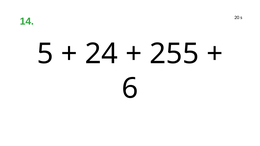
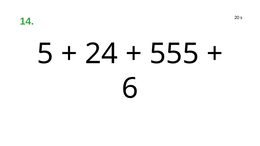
255: 255 -> 555 (174, 54)
